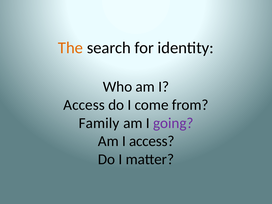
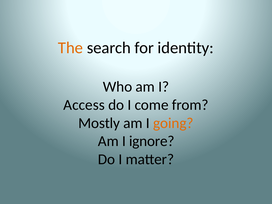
Family: Family -> Mostly (99, 123)
going colour: purple -> orange (173, 123)
access: access -> ignore (152, 141)
